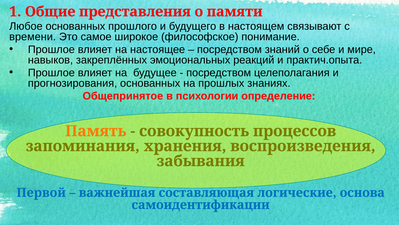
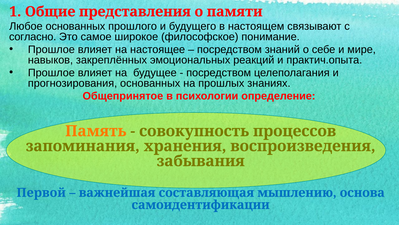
времени: времени -> согласно (33, 37)
логические: логические -> мышлению (297, 192)
